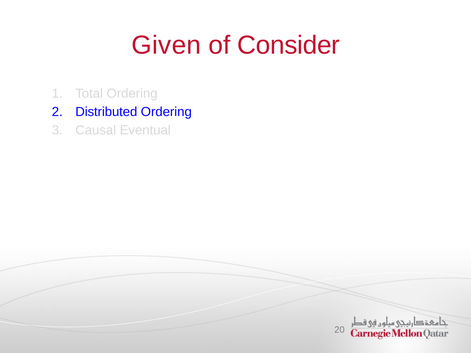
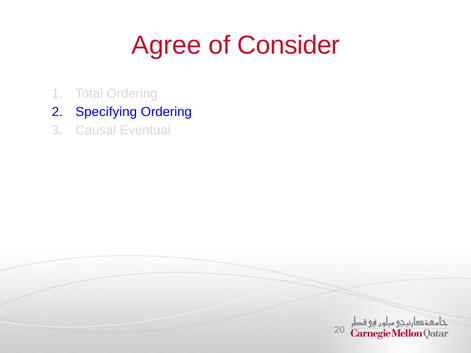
Given: Given -> Agree (166, 45)
Distributed: Distributed -> Specifying (106, 112)
